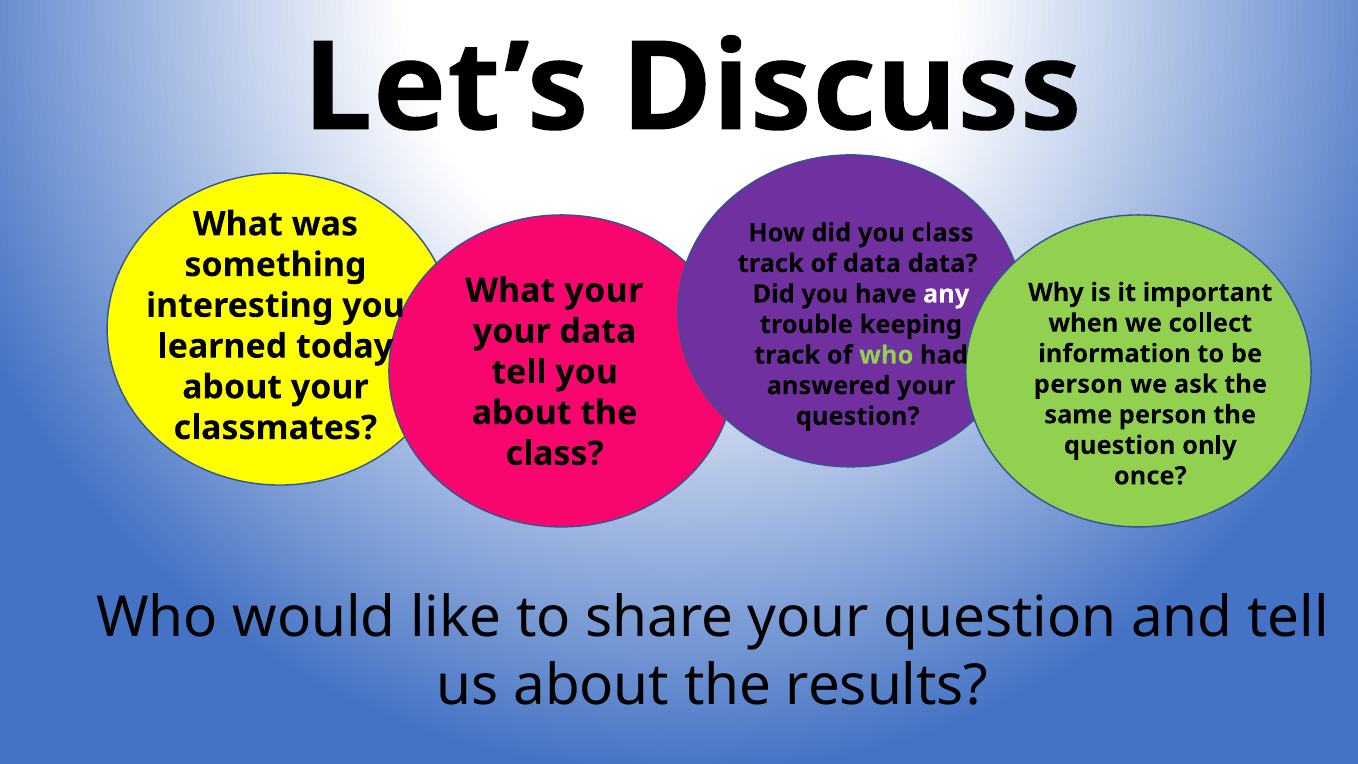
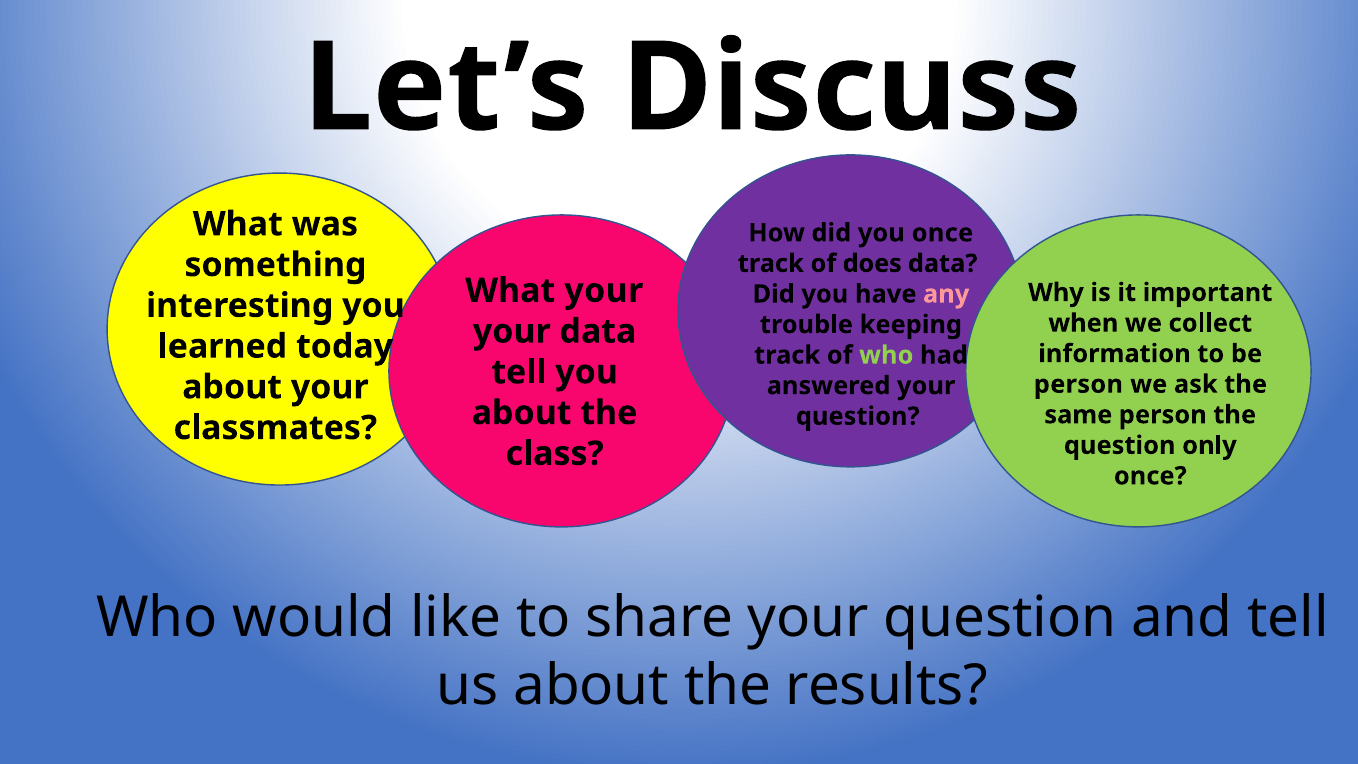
you class: class -> once (942, 233)
of data: data -> does (872, 264)
any colour: white -> pink (946, 294)
